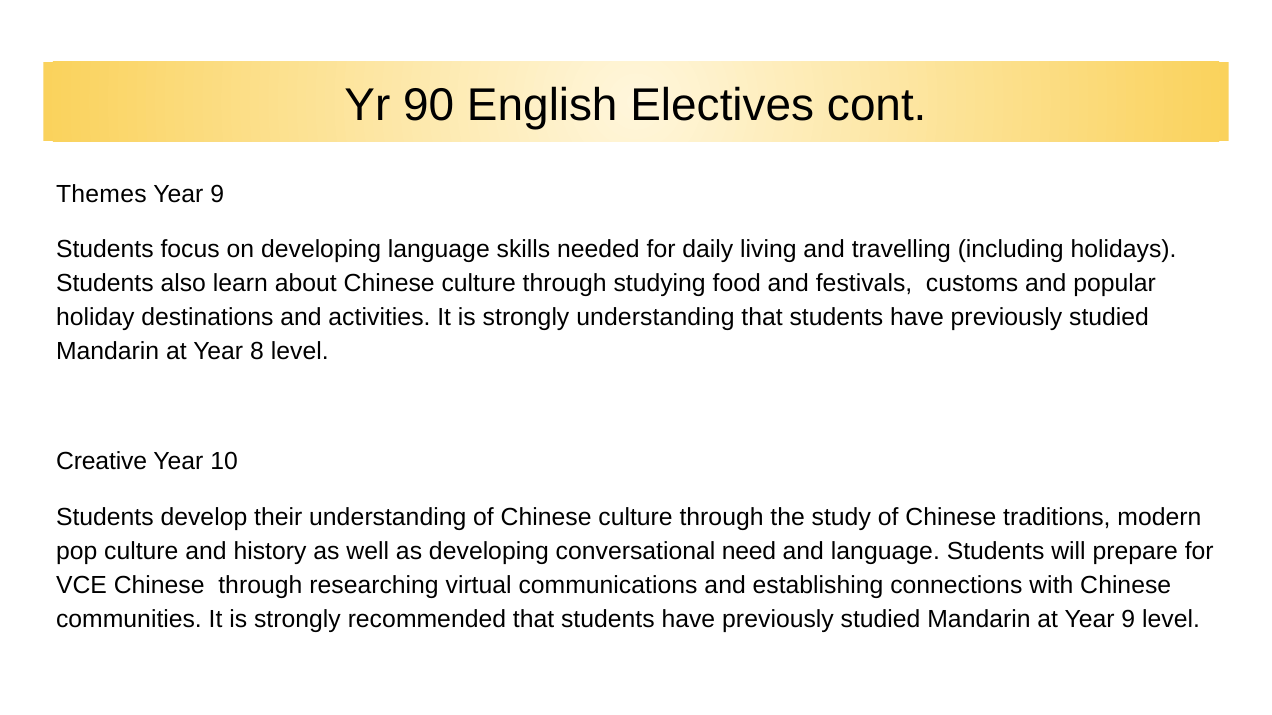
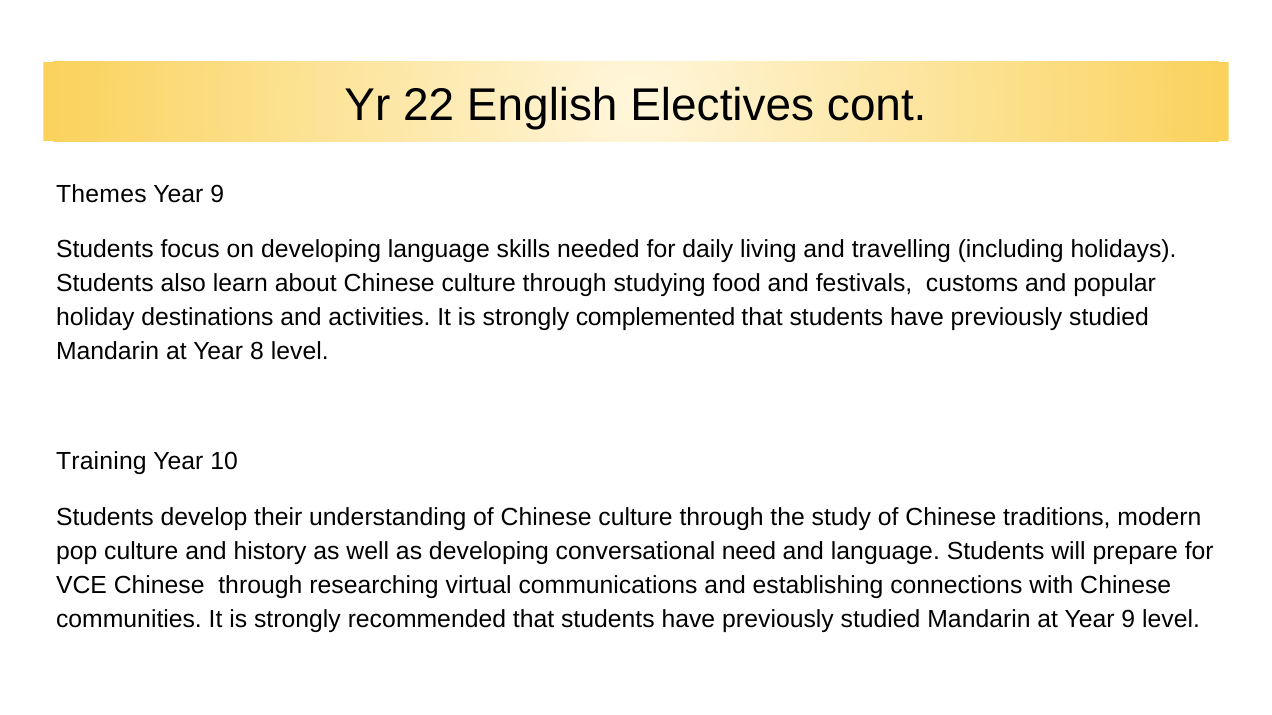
90: 90 -> 22 (429, 105)
strongly understanding: understanding -> complemented (656, 317)
Creative: Creative -> Training (101, 462)
